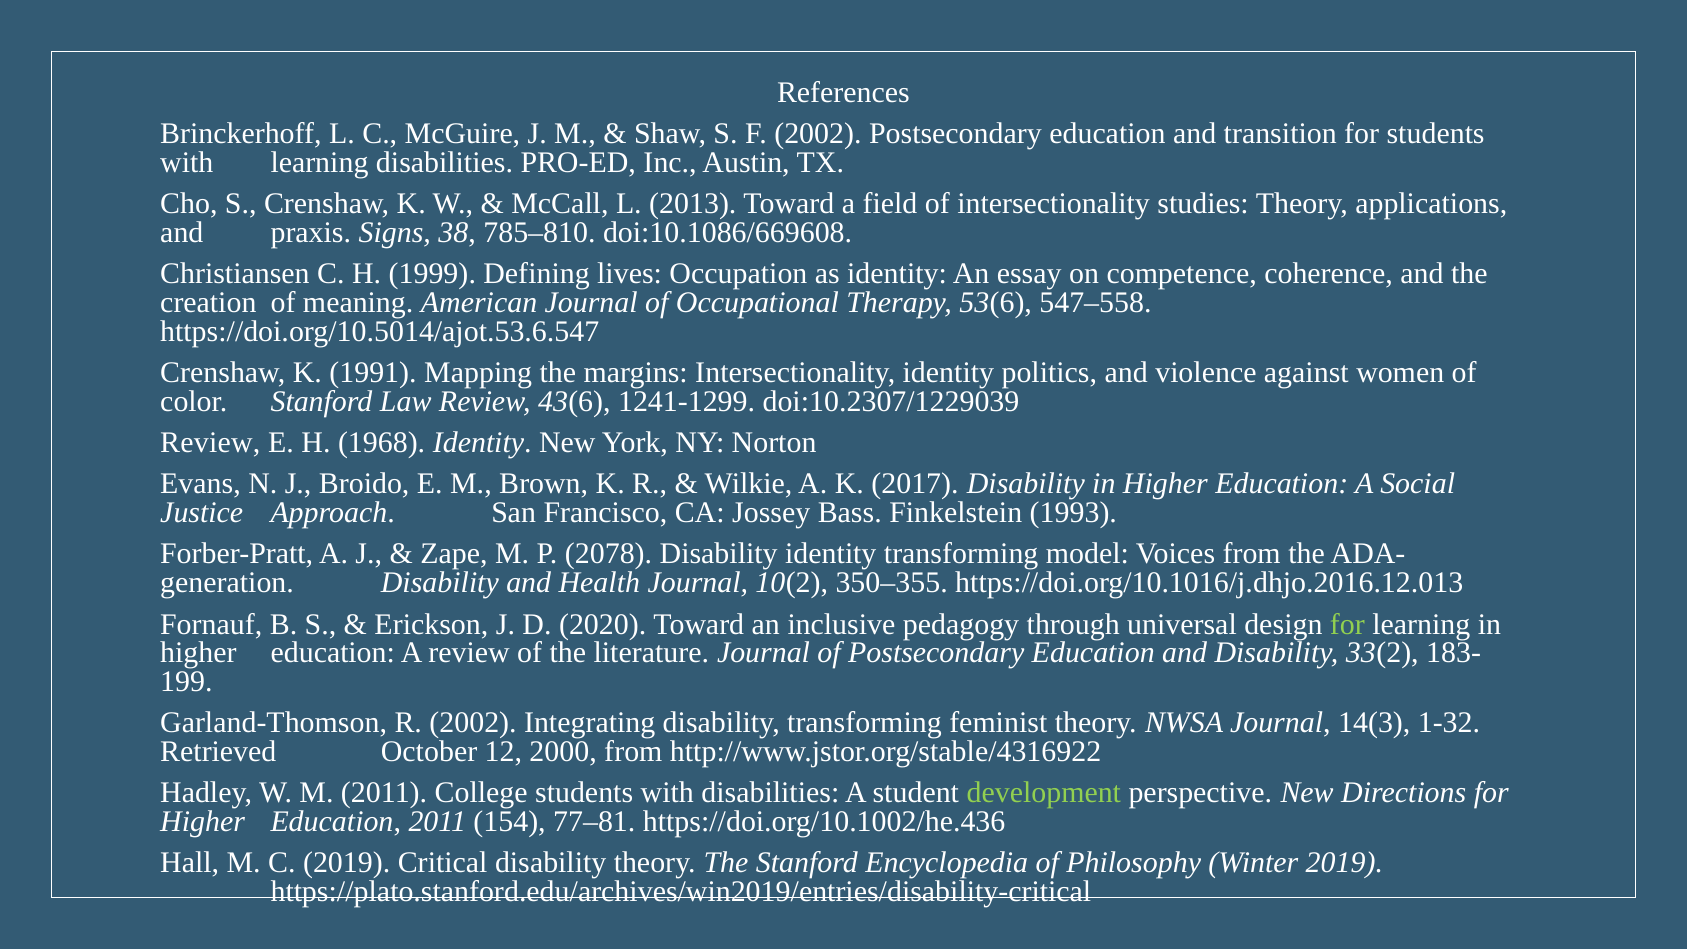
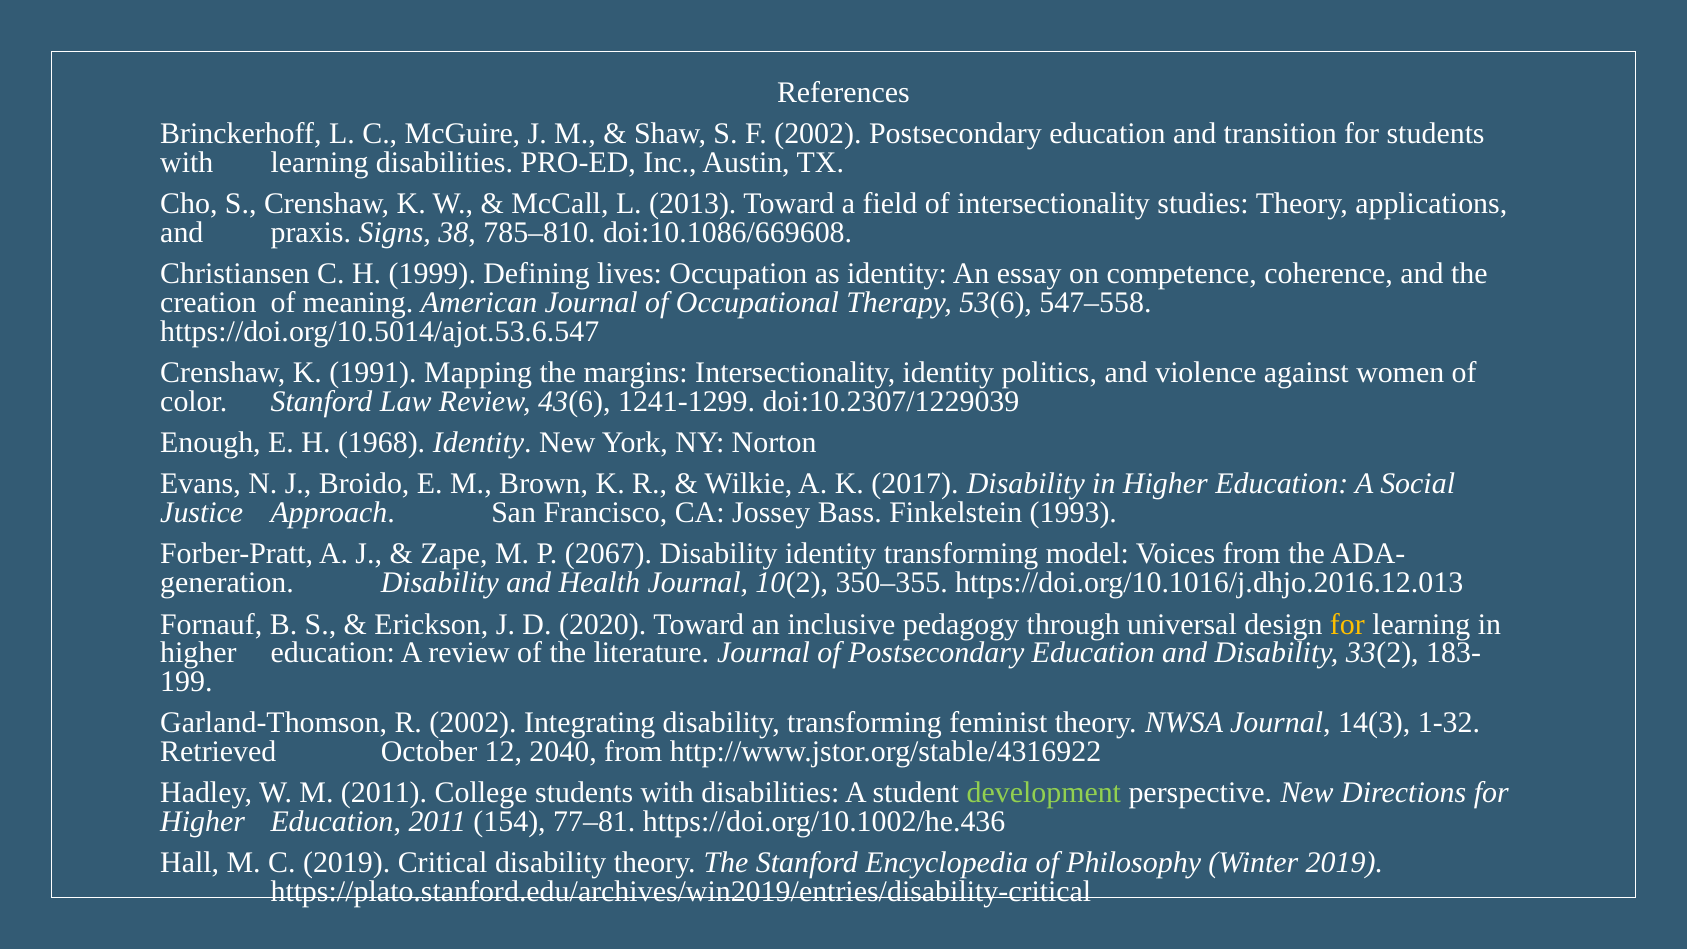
Review: Review -> Enough (210, 443)
2078: 2078 -> 2067 (609, 554)
for colour: light green -> yellow (1347, 624)
2000: 2000 -> 2040 (563, 752)
